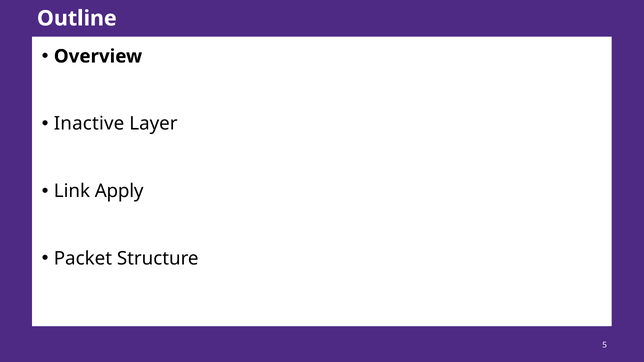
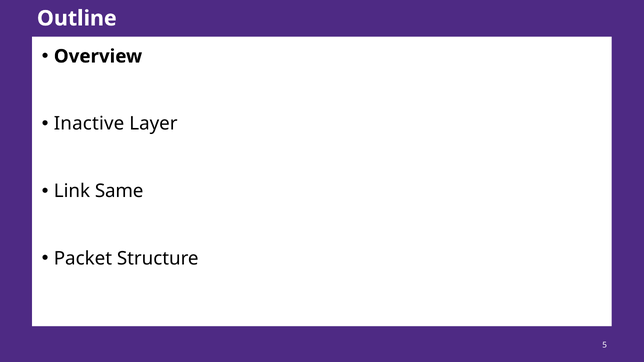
Apply: Apply -> Same (119, 191)
